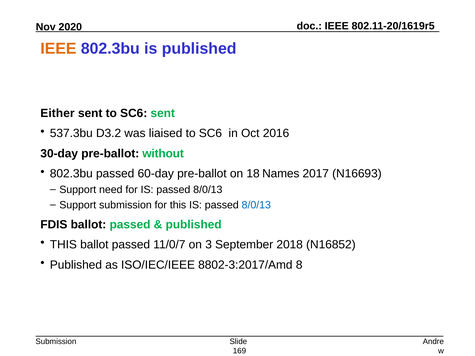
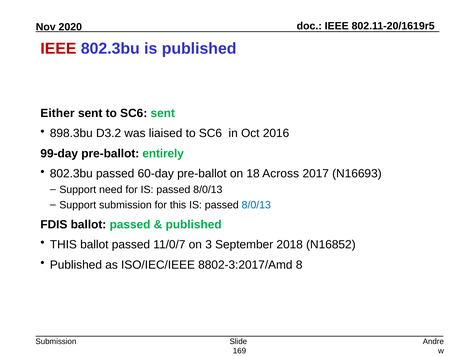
IEEE colour: orange -> red (58, 49)
537.3bu: 537.3bu -> 898.3bu (71, 133)
30-day: 30-day -> 99-day (59, 154)
without: without -> entirely (163, 154)
Names: Names -> Across (281, 174)
